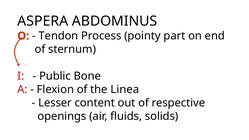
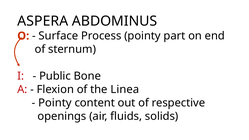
Tendon: Tendon -> Surface (58, 36)
Lesser: Lesser -> Pointy (55, 103)
